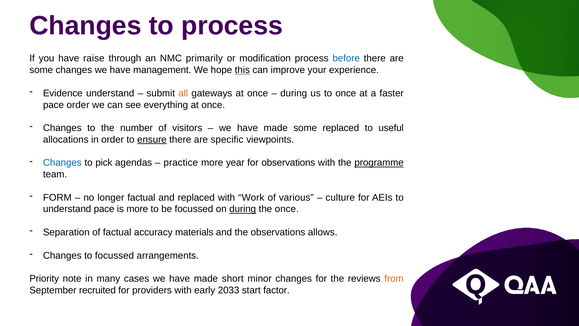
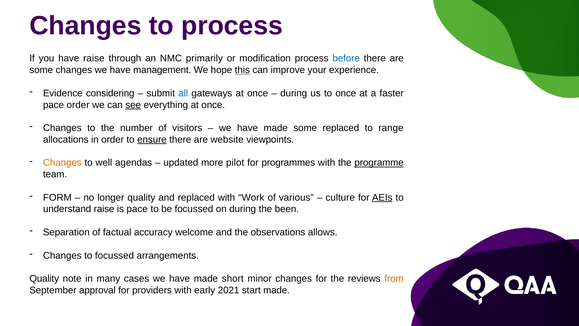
Evidence understand: understand -> considering (110, 93)
all colour: orange -> blue (183, 93)
see underline: none -> present (133, 105)
useful: useful -> range (391, 128)
specific: specific -> website (227, 139)
Changes colour: blue -> orange (62, 163)
pick: pick -> well (104, 163)
practice: practice -> updated (181, 163)
year: year -> pilot (235, 163)
for observations: observations -> programmes (288, 163)
longer factual: factual -> quality (141, 197)
AEIs underline: none -> present (382, 197)
understand pace: pace -> raise (104, 209)
is more: more -> pace (137, 209)
during underline: present -> none (243, 209)
the once: once -> been (287, 209)
materials: materials -> welcome (194, 232)
Priority: Priority -> Quality (44, 278)
recruited: recruited -> approval (97, 290)
2033: 2033 -> 2021 (229, 290)
start factor: factor -> made (276, 290)
